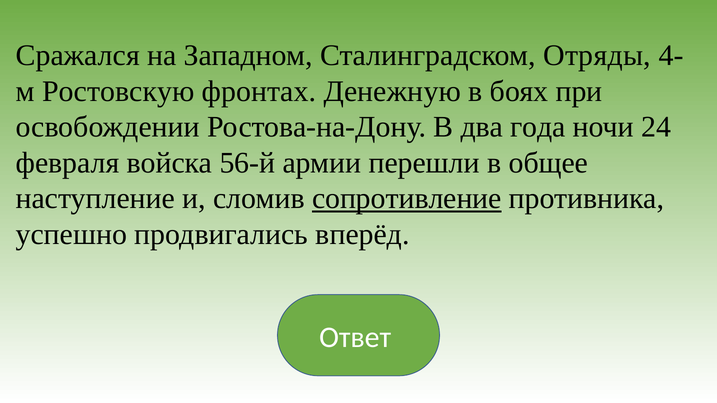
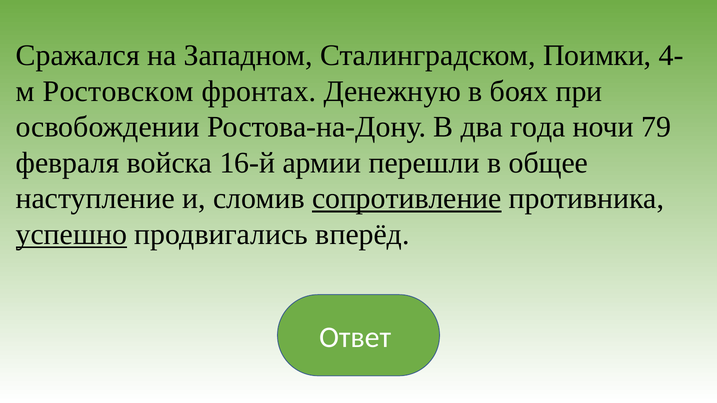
Отряды: Отряды -> Поимки (597, 55)
Ростовскую: Ростовскую -> Ростовском (118, 91)
24: 24 -> 79 (656, 127)
56-й: 56-й -> 16-й (247, 163)
успешно underline: none -> present (71, 235)
